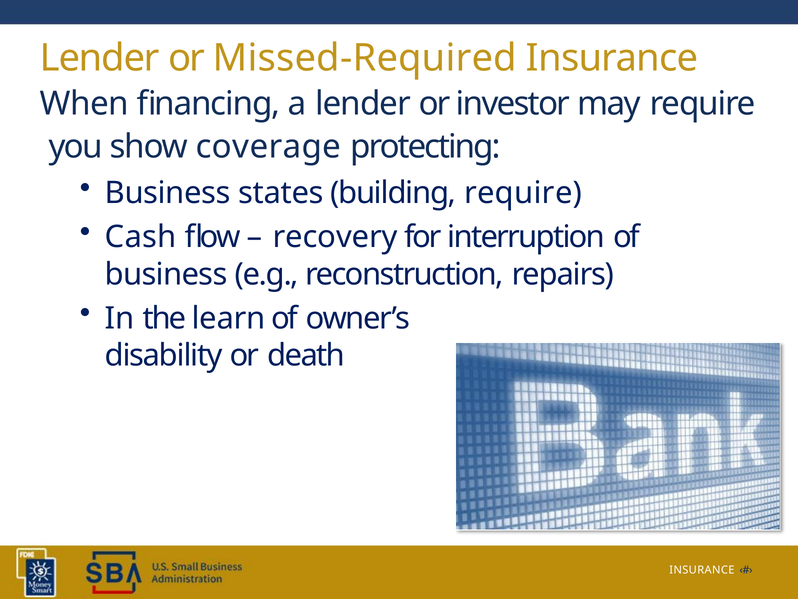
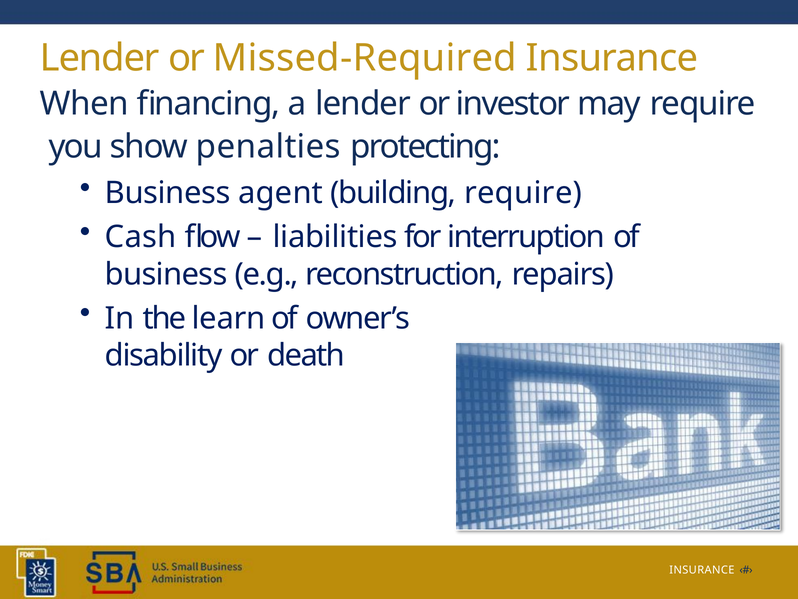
coverage: coverage -> penalties (268, 147)
states: states -> agent (281, 193)
recovery: recovery -> liabilities (335, 237)
